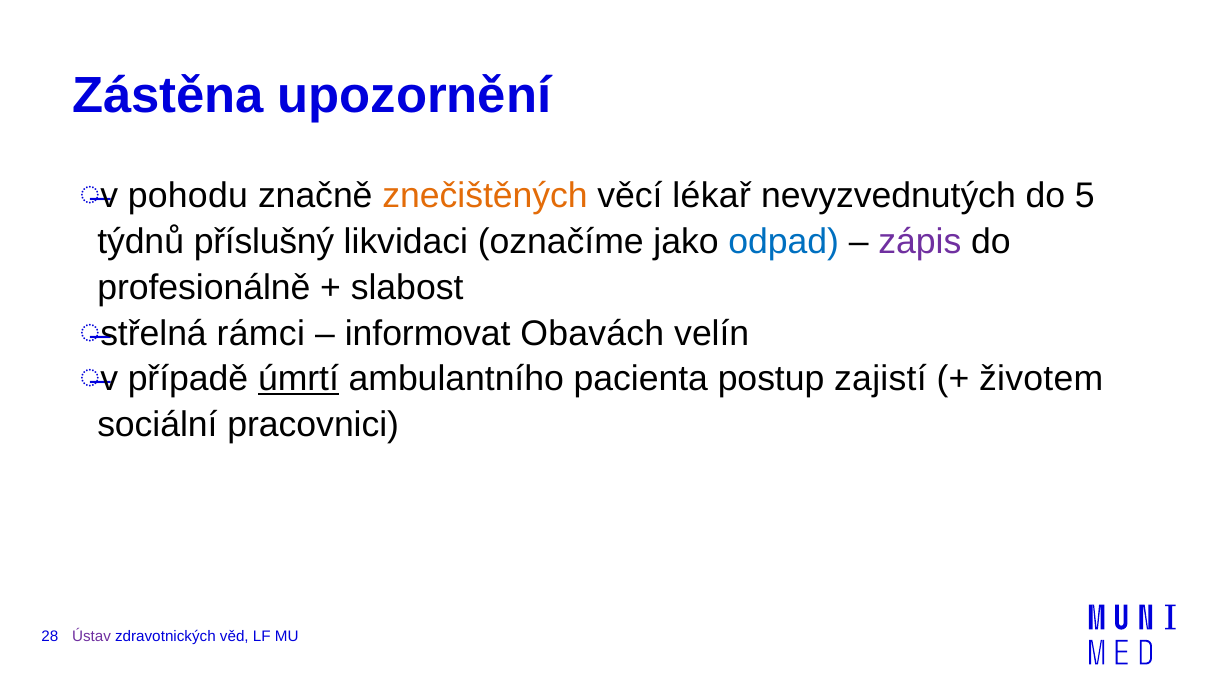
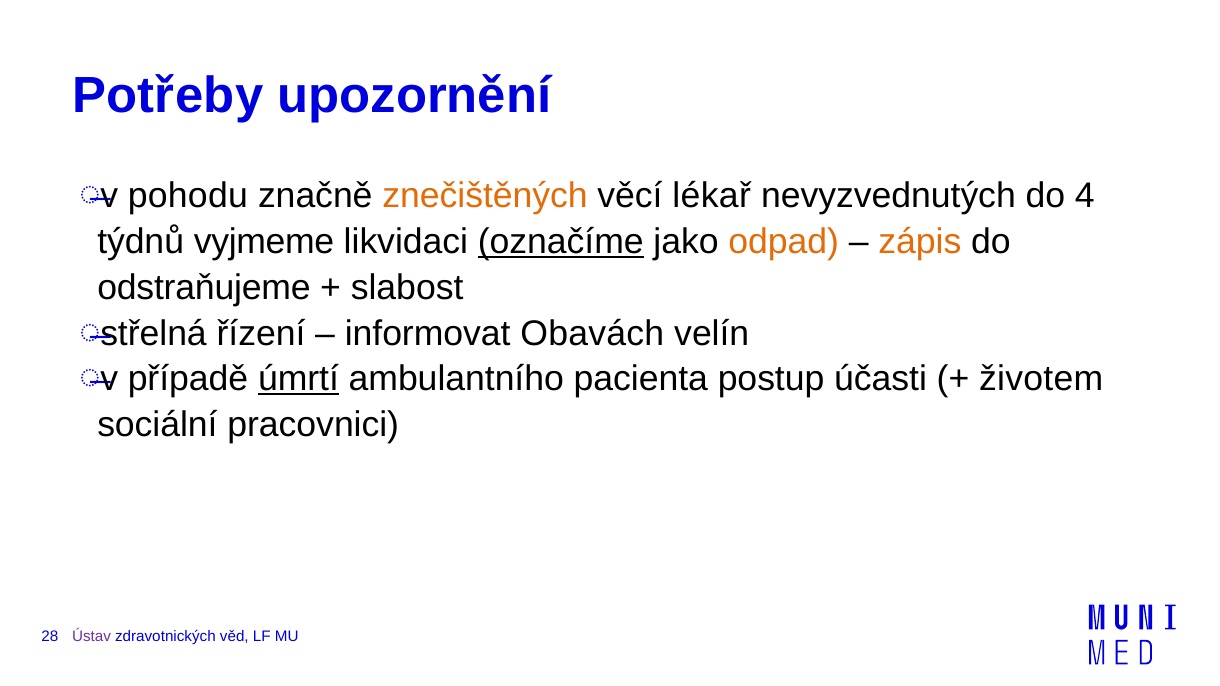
Zástěna: Zástěna -> Potřeby (168, 96)
5: 5 -> 4 (1085, 196)
příslušný: příslušný -> vyjmeme (264, 242)
označíme underline: none -> present (561, 242)
odpad colour: blue -> orange (784, 242)
zápis colour: purple -> orange (920, 242)
profesionálně: profesionálně -> odstraňujeme (204, 288)
rámci: rámci -> řízení (261, 333)
zajistí: zajistí -> účasti (881, 379)
